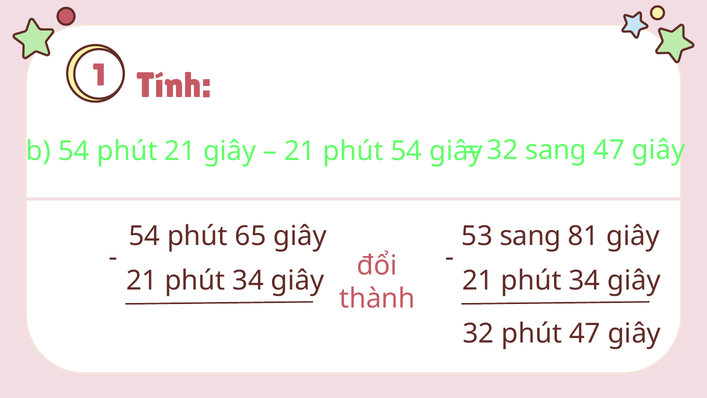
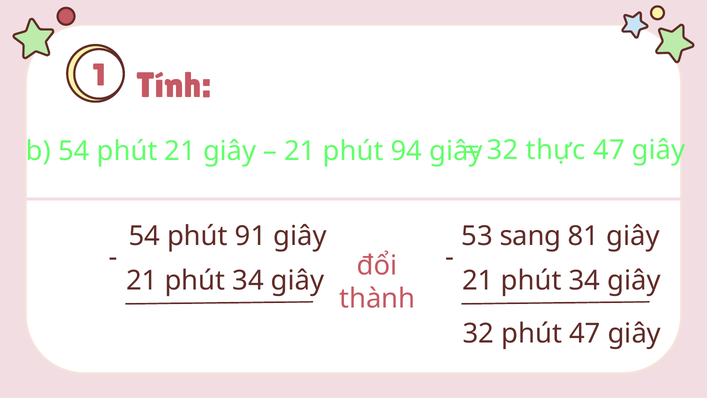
32 sang: sang -> thực (556, 150)
phút 54: 54 -> 94 (406, 151)
65: 65 -> 91 (251, 236)
